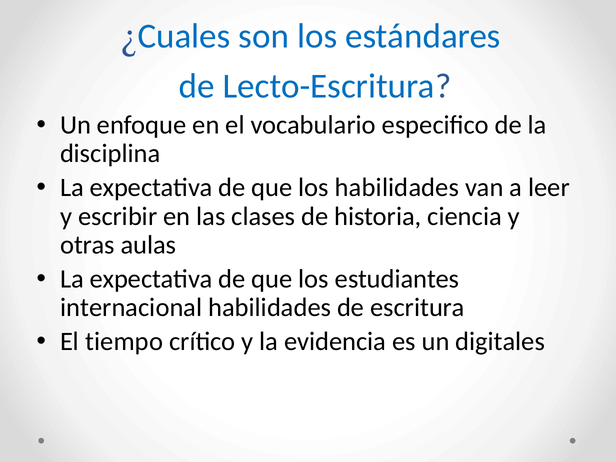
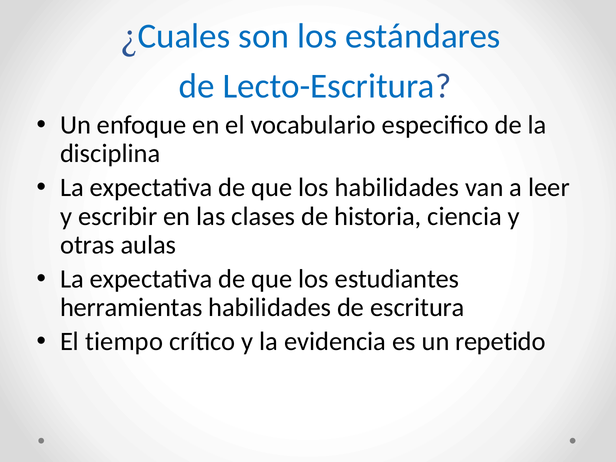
internacional: internacional -> herramientas (131, 308)
digitales: digitales -> repetido (500, 342)
